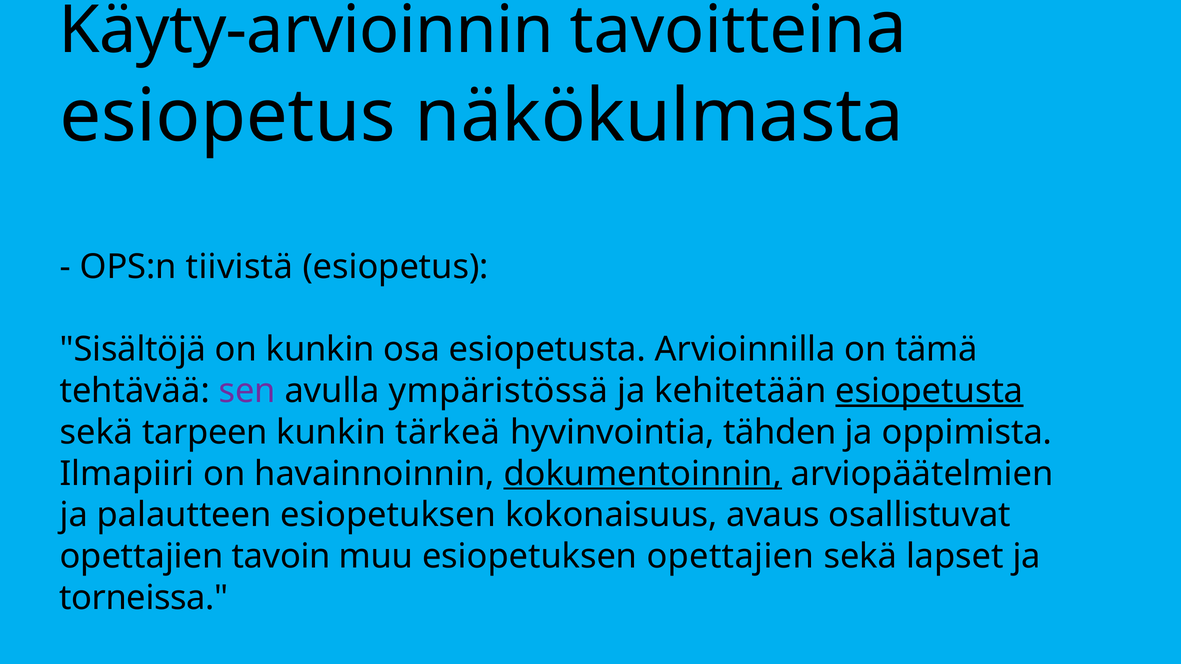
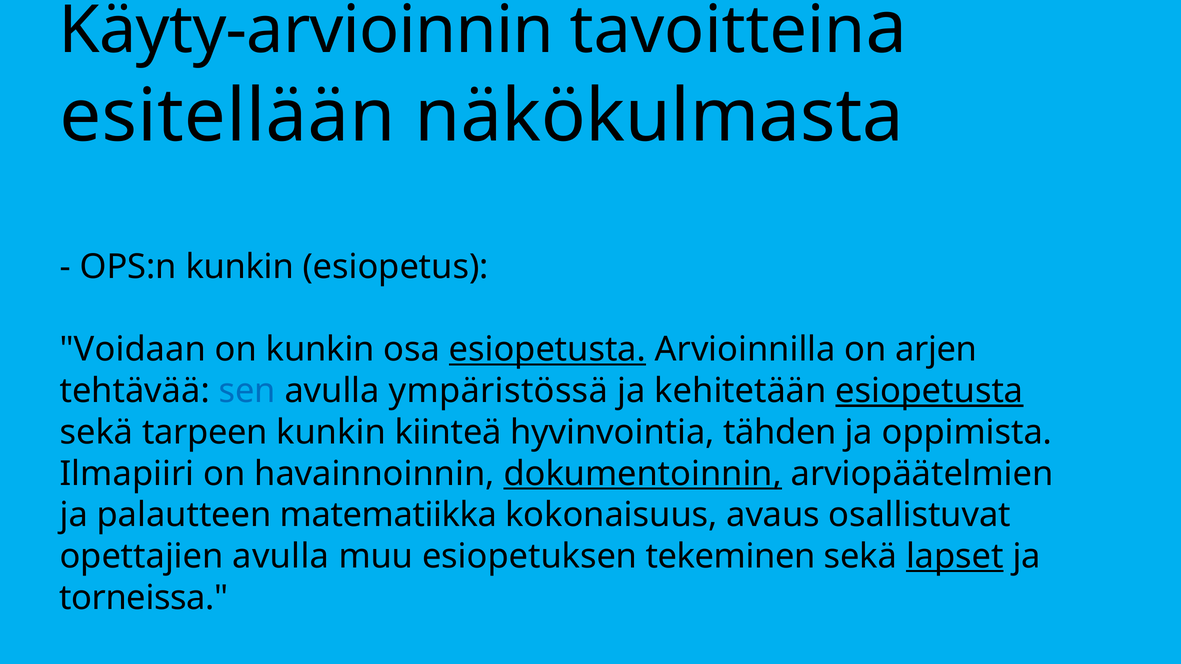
esiopetus: esiopetus -> esitellään (227, 116)
OPS:n tiivistä: tiivistä -> kunkin (240, 267)
Sisältöjä: Sisältöjä -> Voidaan (133, 350)
esiopetusta underline: none -> present (547, 350)
tämä: tämä -> arjen (936, 350)
sen colour: purple -> blue (247, 391)
tärkeä: tärkeä -> kiinteä (448, 433)
palautteen esiopetuksen: esiopetuksen -> matematiikka (388, 515)
opettajien tavoin: tavoin -> avulla (281, 557)
esiopetuksen opettajien: opettajien -> tekeminen (731, 557)
lapset underline: none -> present (955, 557)
